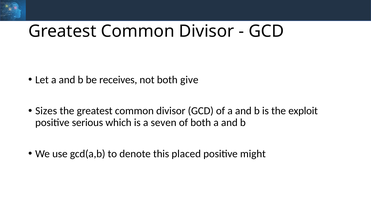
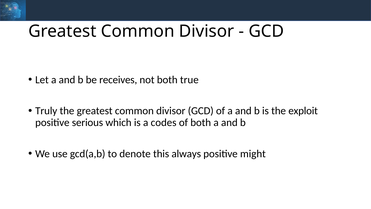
give: give -> true (189, 80)
Sizes: Sizes -> Truly (46, 111)
seven: seven -> codes (164, 122)
placed: placed -> always (186, 153)
